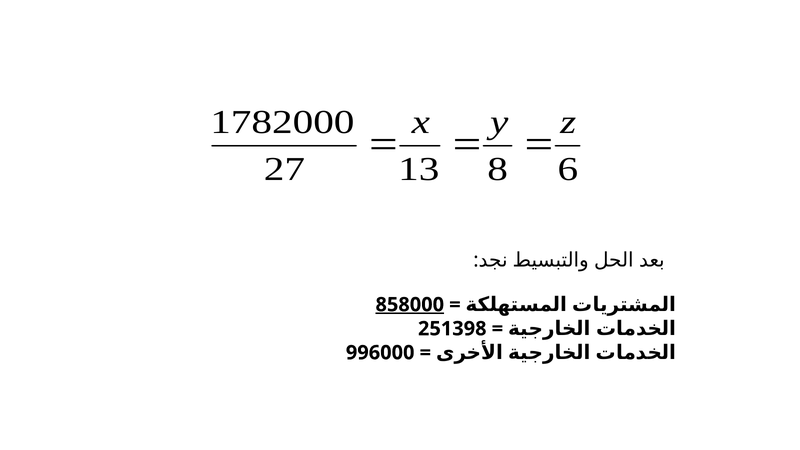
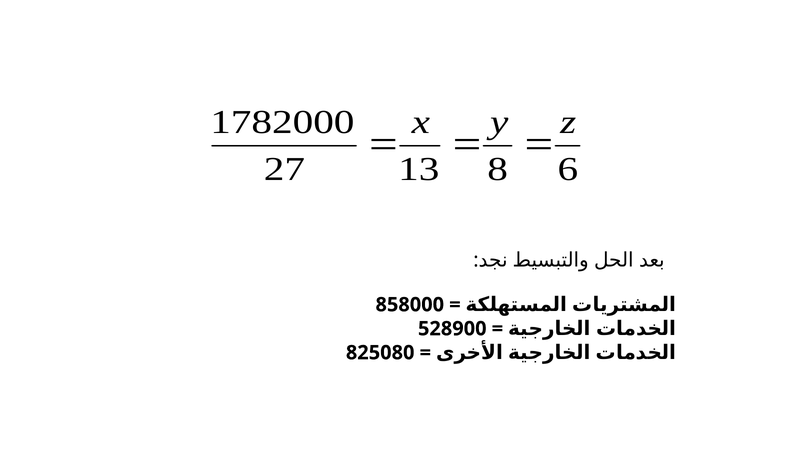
858000 underline: present -> none (410, 305)
251398: 251398 -> 528900 (452, 329)
996000: 996000 -> 825080 (380, 353)
